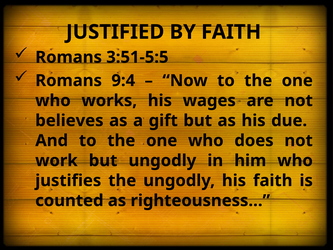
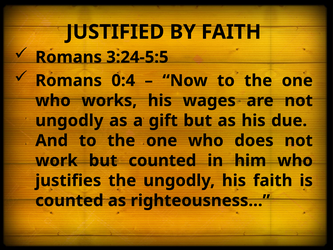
3:51-5:5: 3:51-5:5 -> 3:24-5:5 (137, 57)
9:4: 9:4 -> 0:4 (123, 81)
believes: believes -> ungodly (69, 120)
but ungodly: ungodly -> counted (162, 160)
